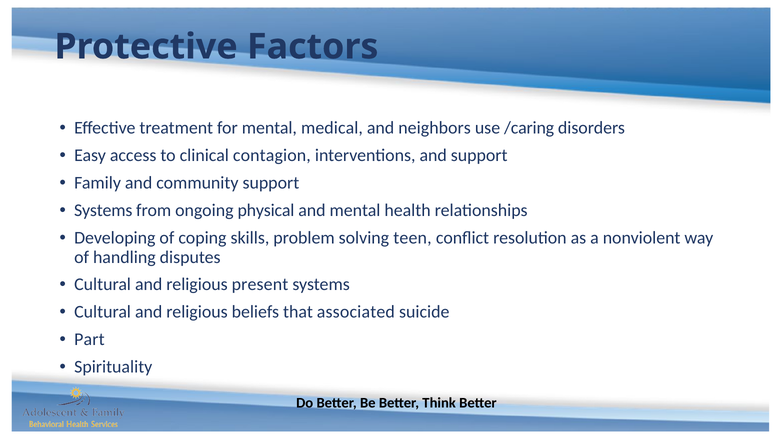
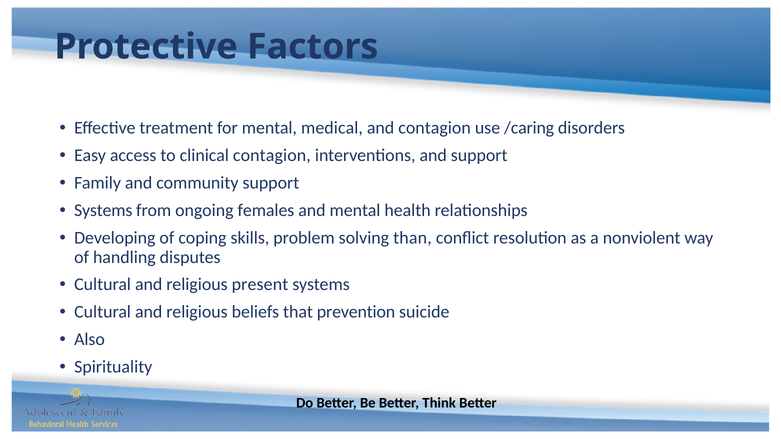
and neighbors: neighbors -> contagion (435, 128)
physical: physical -> females (266, 211)
teen: teen -> than (412, 238)
associated: associated -> prevention (356, 312)
Part: Part -> Also (90, 340)
